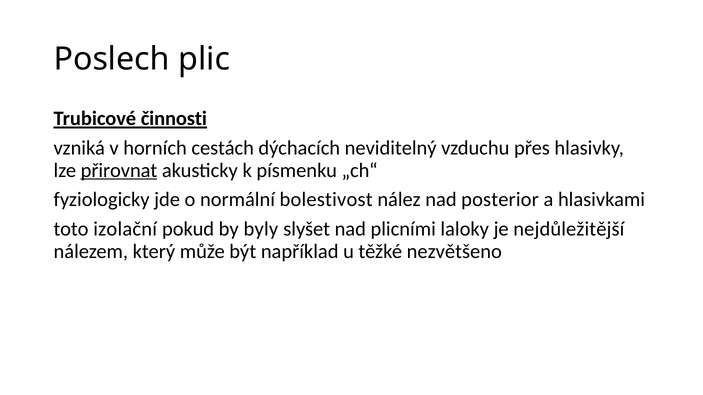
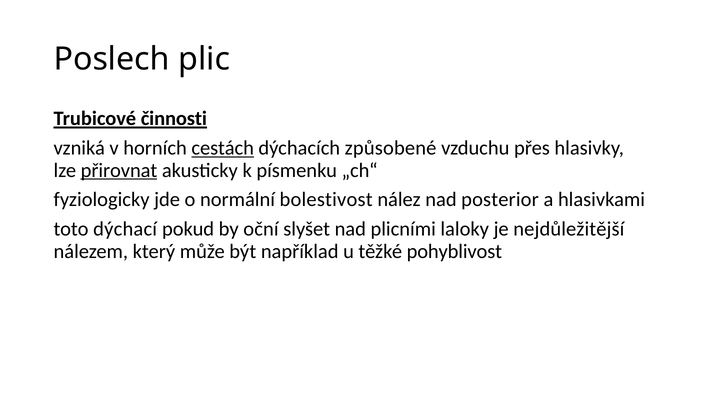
cestách underline: none -> present (223, 148)
neviditelný: neviditelný -> způsobené (391, 148)
izolační: izolační -> dýchací (125, 229)
byly: byly -> oční (261, 229)
nezvětšeno: nezvětšeno -> pohyblivost (454, 252)
